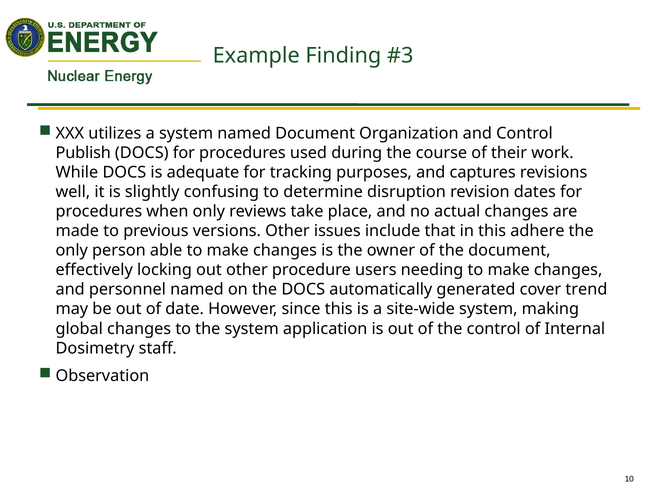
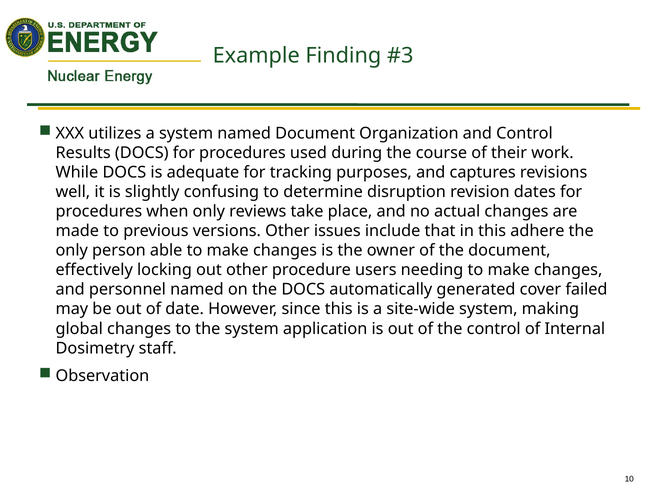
Publish: Publish -> Results (83, 153)
trend: trend -> failed (586, 290)
